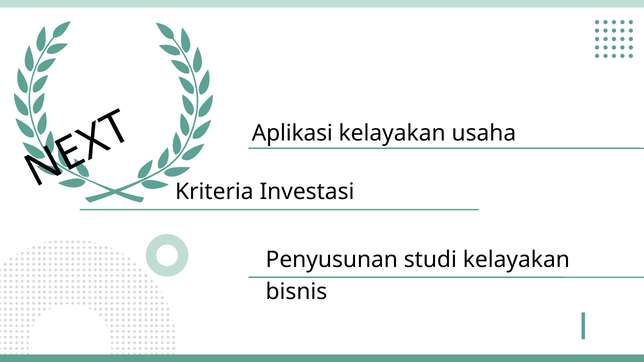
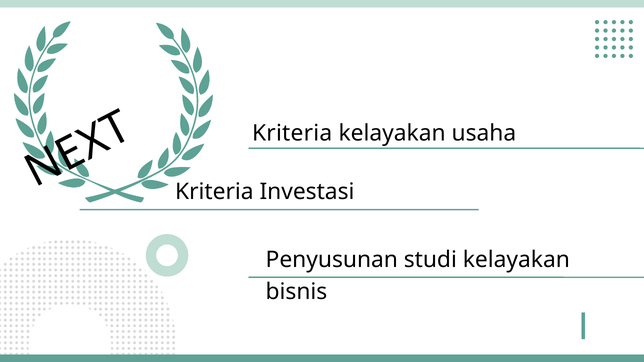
Aplikasi: Aplikasi -> Kriteria (292, 133)
